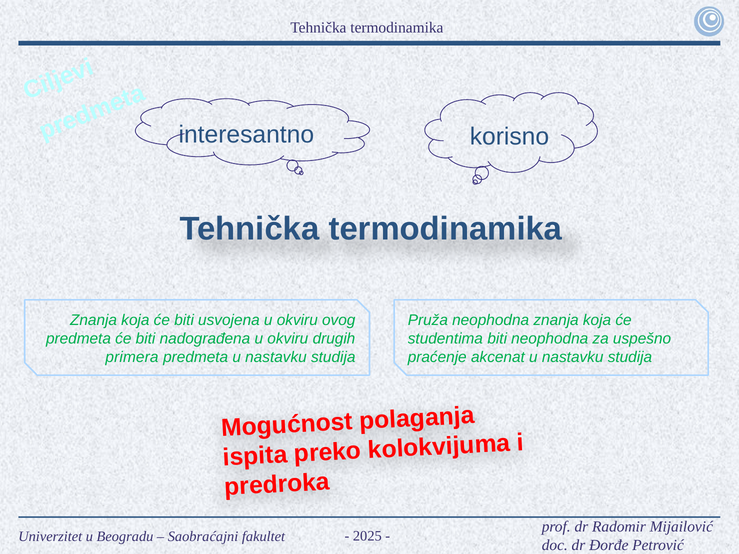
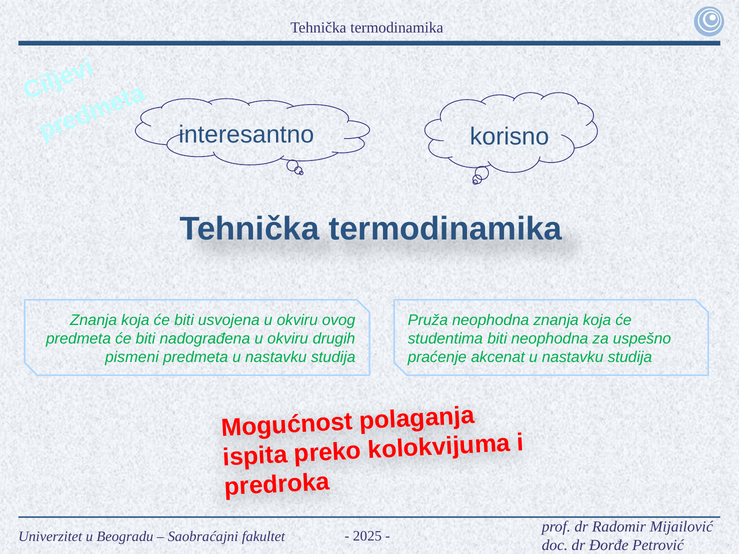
primera: primera -> pismeni (132, 357)
